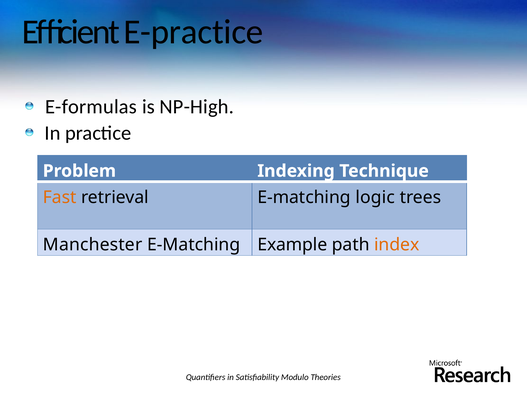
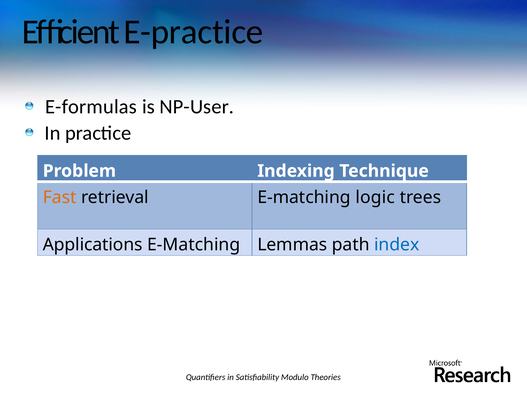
NP-High: NP-High -> NP-User (197, 107)
Manchester: Manchester -> Applications (93, 245)
Example: Example -> Lemmas (292, 245)
index colour: orange -> blue (397, 245)
